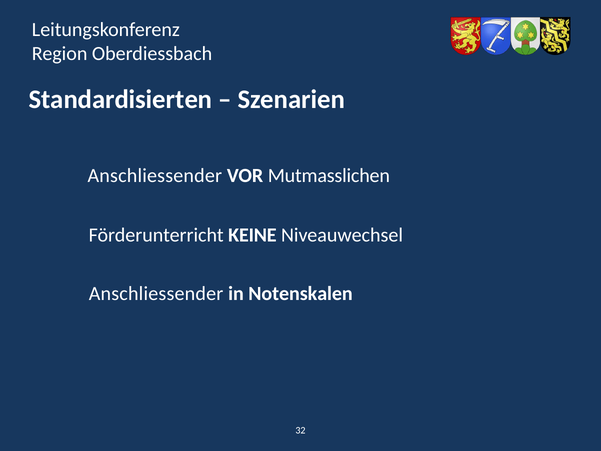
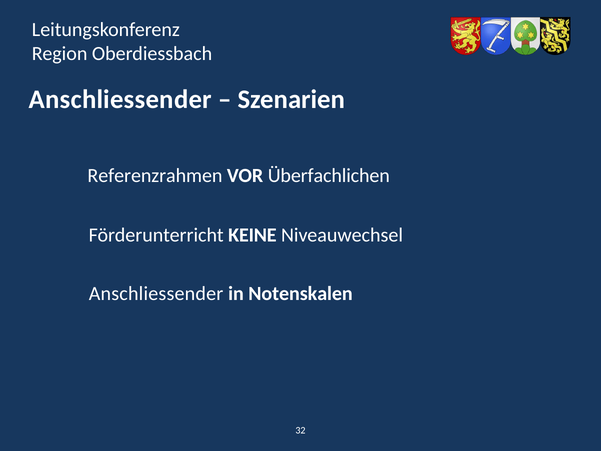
Standardisierten: Standardisierten -> Anschliessender (120, 100)
Anschliessender: Anschliessender -> Referenzrahmen (155, 175)
Mutmasslichen: Mutmasslichen -> Überfachlichen (329, 175)
